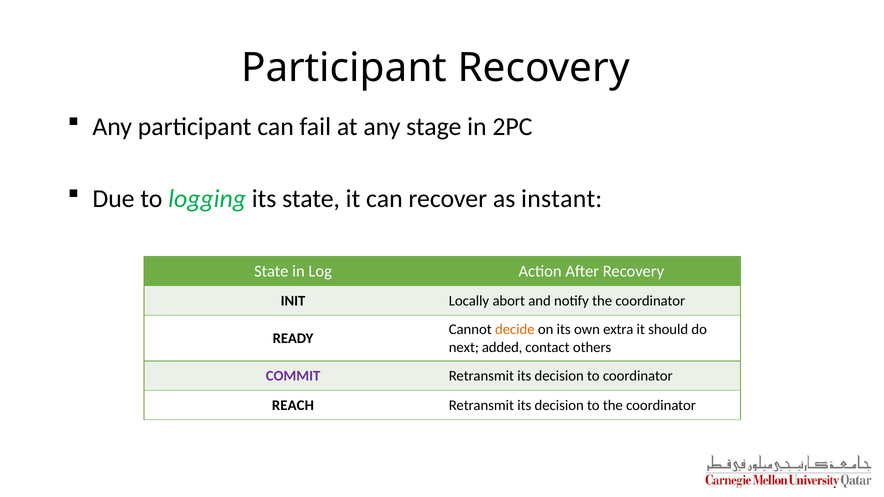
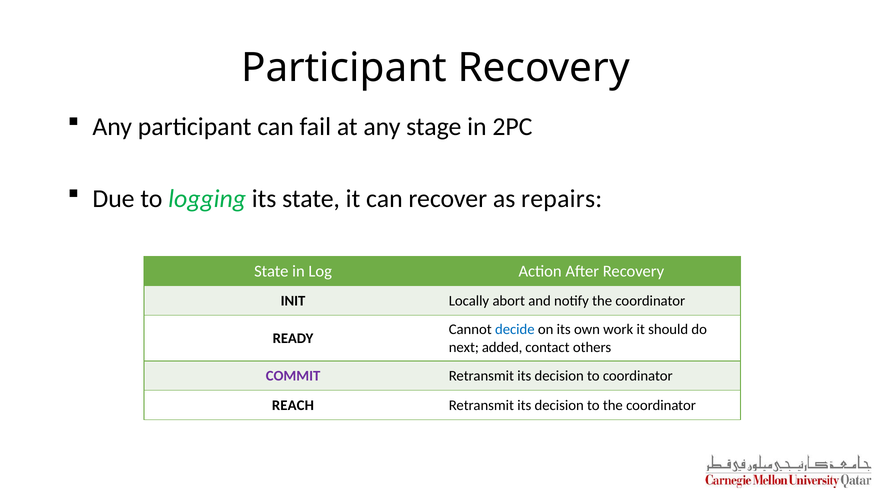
instant: instant -> repairs (562, 199)
decide colour: orange -> blue (515, 329)
extra: extra -> work (618, 329)
